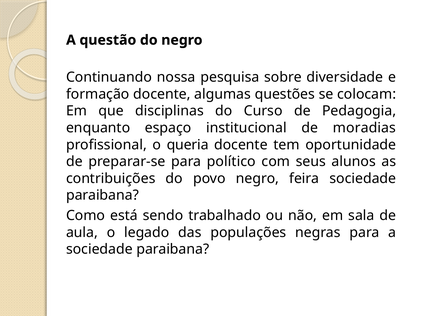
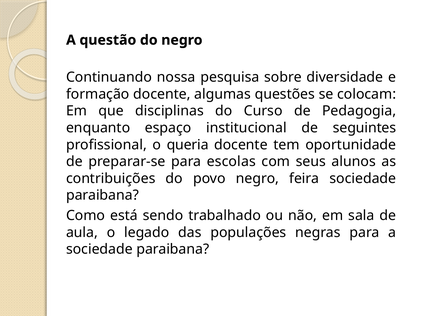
moradias: moradias -> seguintes (365, 128)
político: político -> escolas (231, 162)
